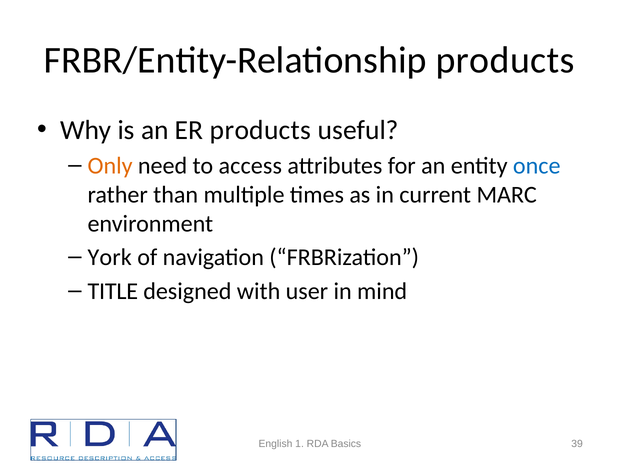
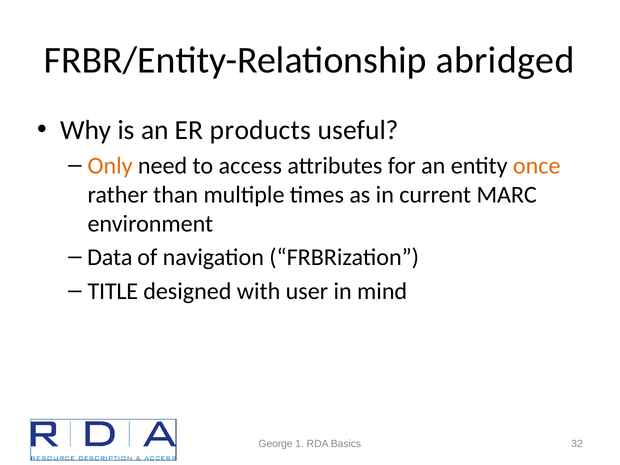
FRBR/Entity-Relationship products: products -> abridged (505, 60)
once colour: blue -> orange (537, 166)
York: York -> Data (110, 257)
English: English -> George (276, 444)
39: 39 -> 32 (577, 444)
